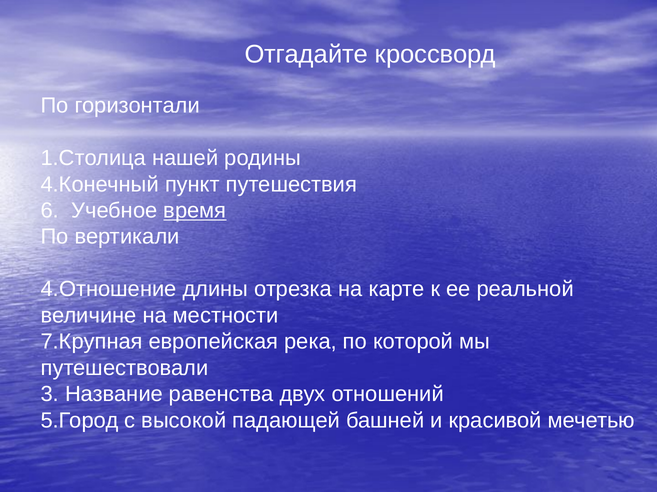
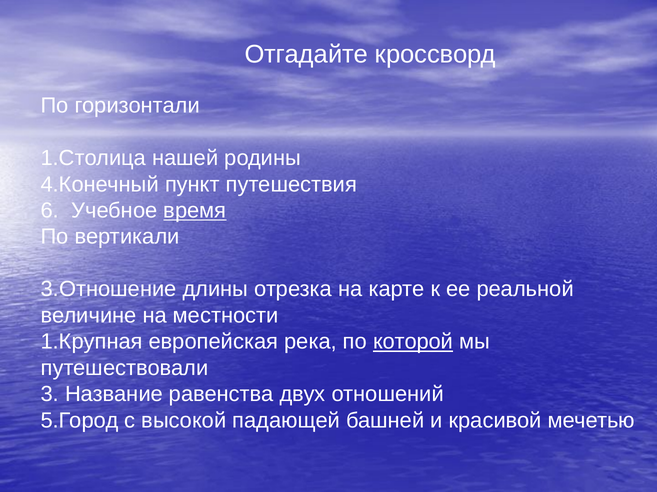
4.Отношение: 4.Отношение -> 3.Отношение (109, 290)
7.Крупная: 7.Крупная -> 1.Крупная (92, 342)
которой underline: none -> present (413, 342)
